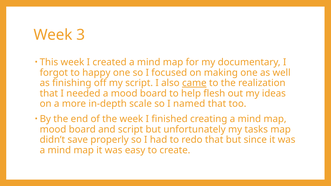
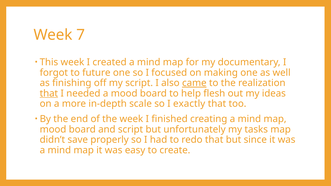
3: 3 -> 7 (81, 35)
happy: happy -> future (96, 73)
that underline: none -> present (49, 93)
named: named -> exactly (189, 104)
